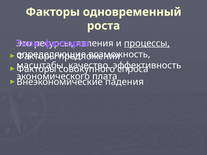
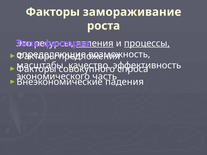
одновременный: одновременный -> замораживание (132, 12)
явления underline: none -> present (95, 43)
плата: плата -> часть (105, 77)
